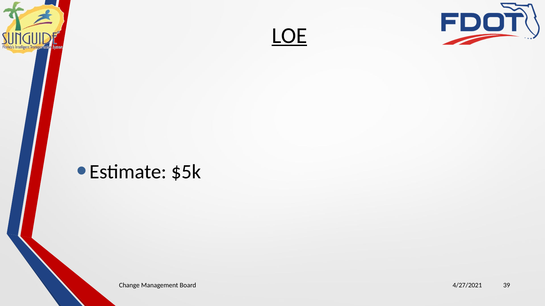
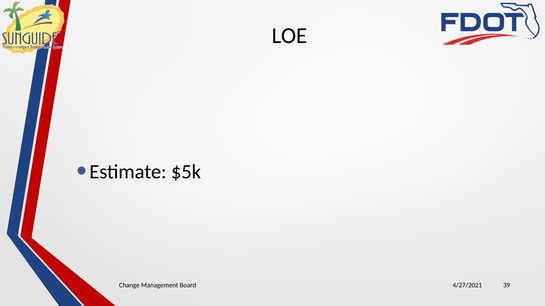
LOE underline: present -> none (289, 36)
